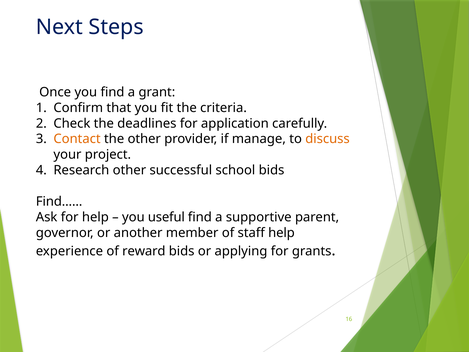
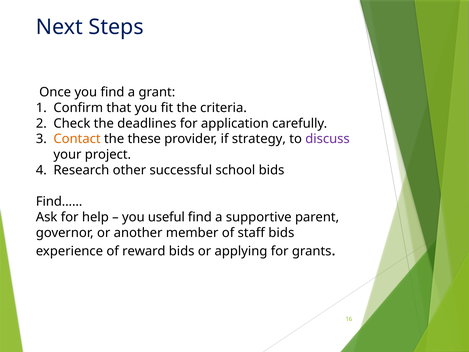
the other: other -> these (144, 139)
manage: manage -> strategy (259, 139)
discuss colour: orange -> purple (328, 139)
staff help: help -> bids (281, 233)
